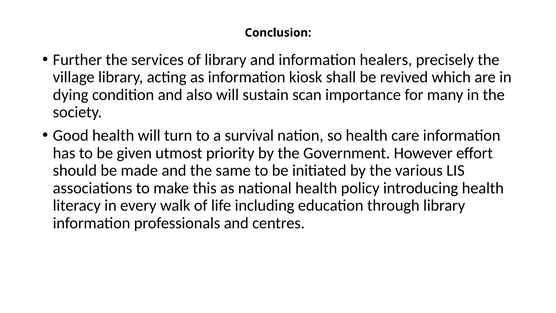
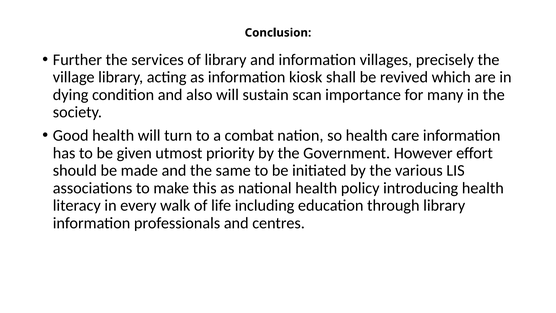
healers: healers -> villages (386, 60)
survival: survival -> combat (249, 135)
